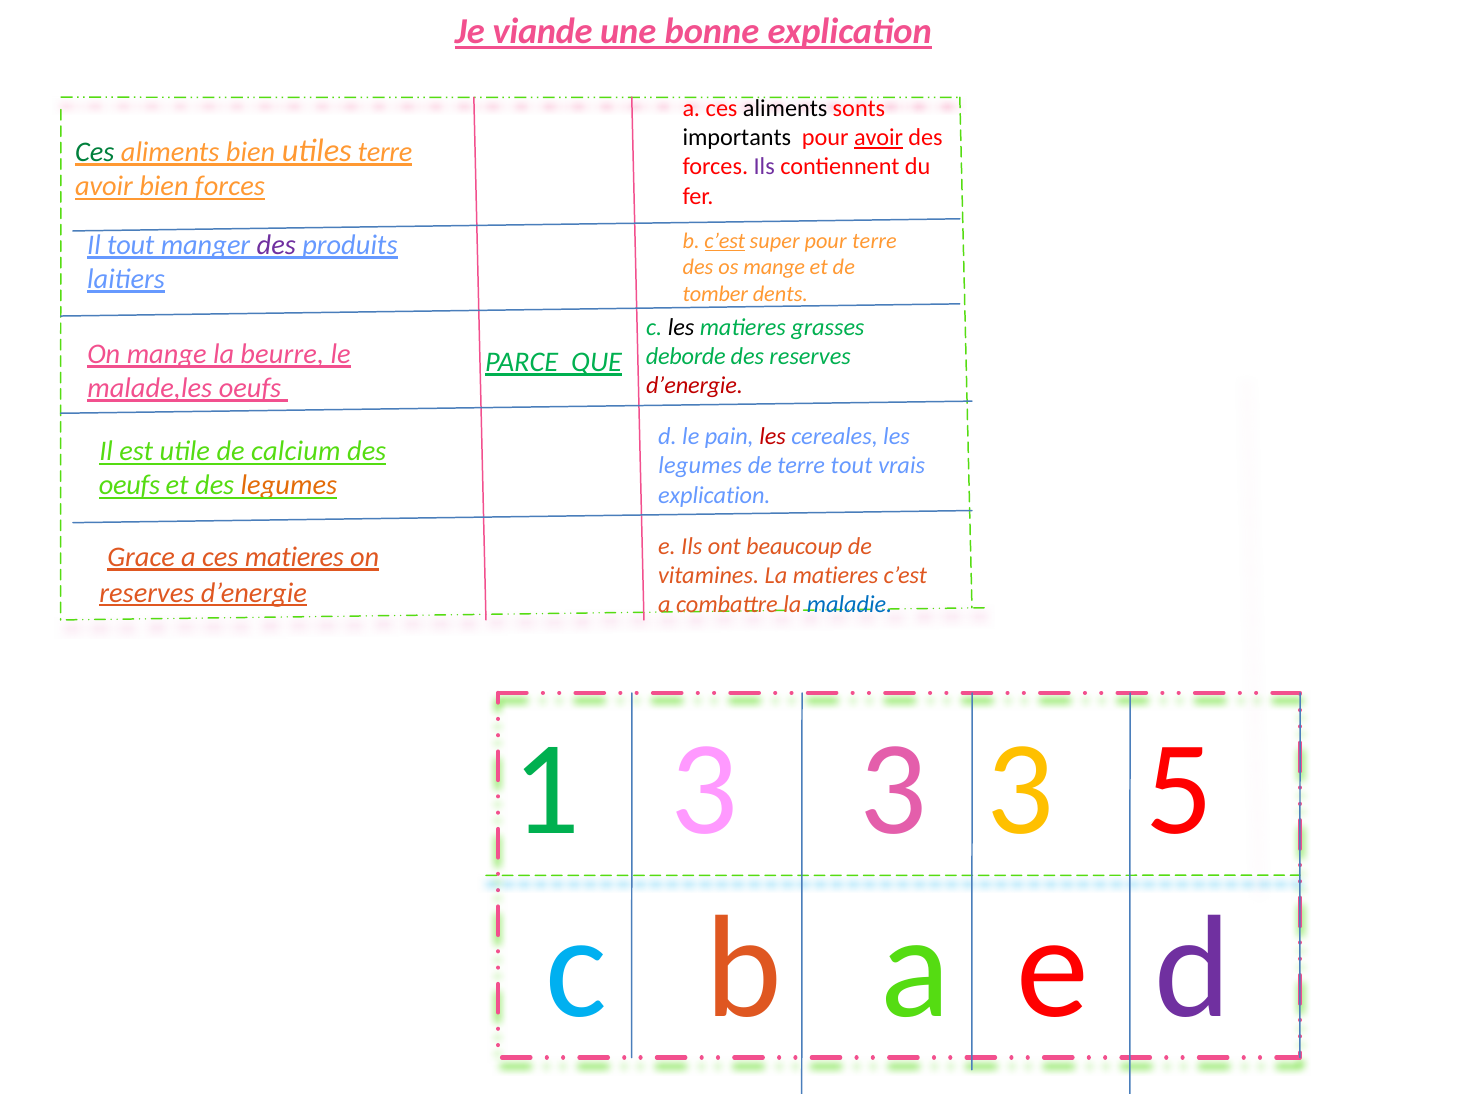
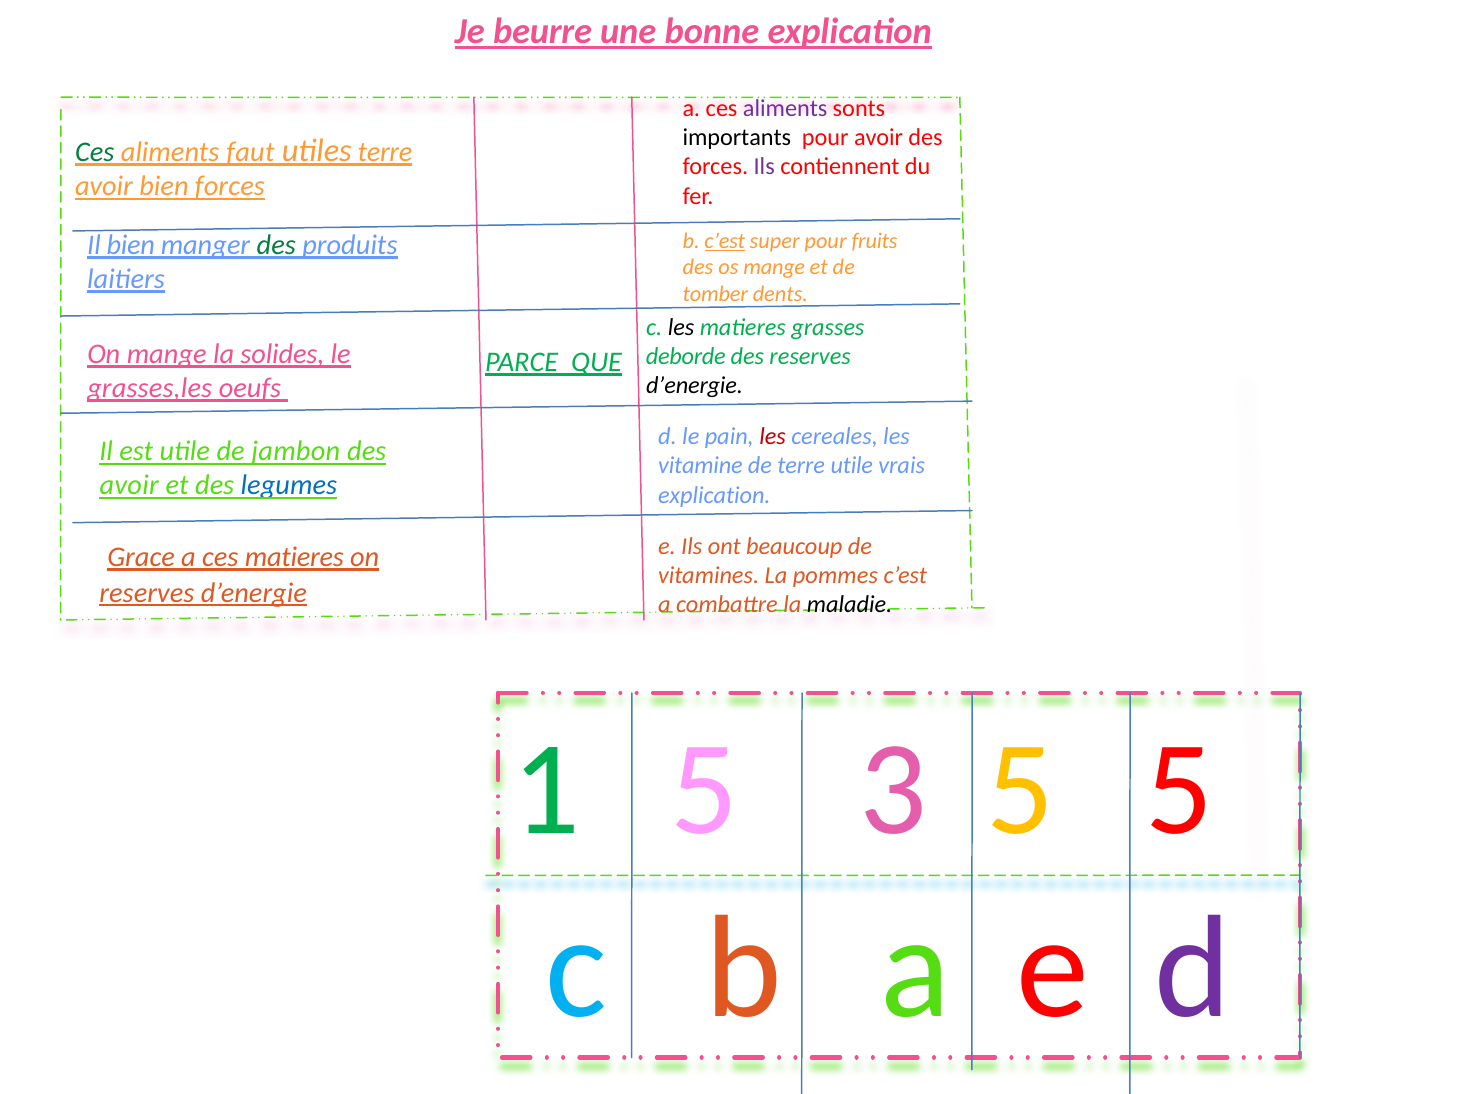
viande: viande -> beurre (543, 32)
aliments colour: black -> purple (785, 108)
avoir underline: present -> none (879, 138)
aliments bien: bien -> faut (250, 152)
pour terre: terre -> fruits (875, 241)
Il tout: tout -> bien (131, 245)
des colour: purple -> green (276, 245)
beurre: beurre -> solides (282, 354)
d’energie colour: red -> black (695, 385)
malade,les: malade,les -> grasses,les (150, 388)
calcium: calcium -> jambon (296, 451)
legumes: legumes -> vitamine (700, 466)
terre tout: tout -> utile (852, 466)
oeufs: oeufs -> avoir (129, 485)
legumes colour: orange -> blue (289, 485)
La matieres: matieres -> pommes (835, 575)
maladie colour: blue -> black (850, 604)
1 3: 3 -> 5 (704, 789)
3: 3 -> 5 (1021, 789)
